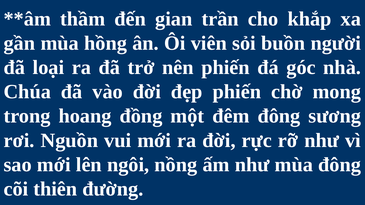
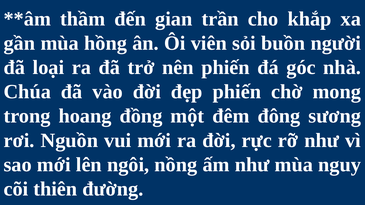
mùa đông: đông -> nguy (340, 165)
